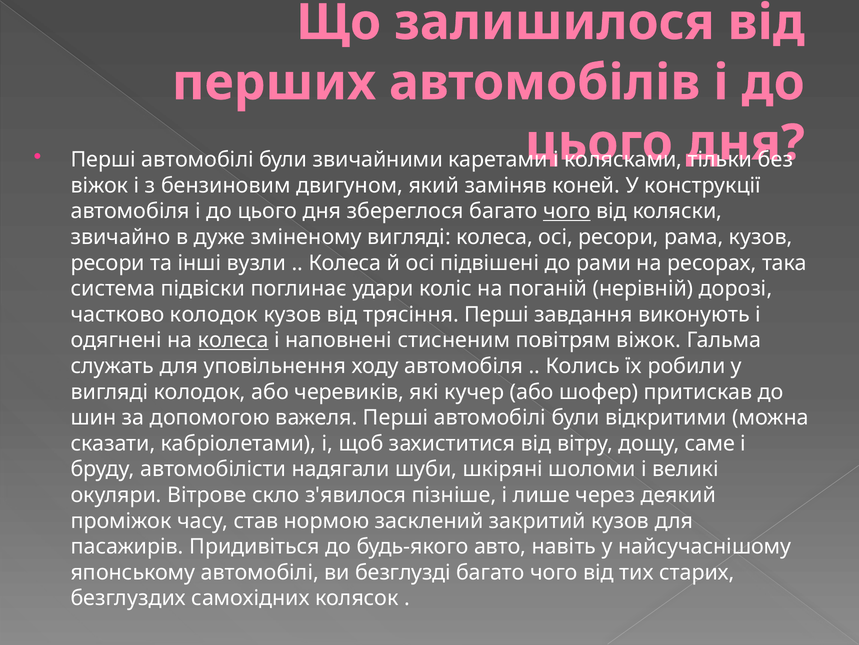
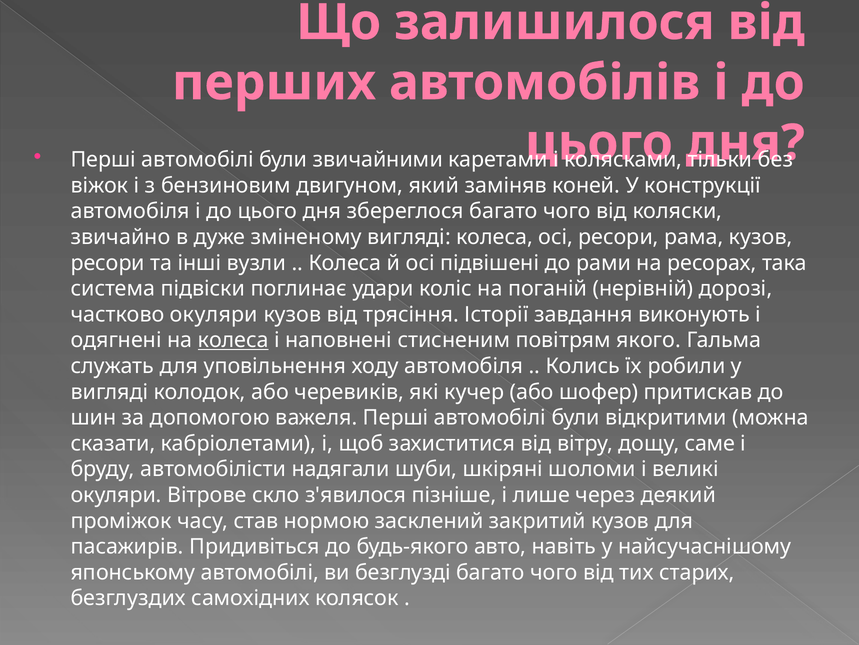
чого underline: present -> none (567, 211)
частково колодок: колодок -> окуляри (214, 314)
трясіння Перші: Перші -> Історії (497, 314)
повітрям віжок: віжок -> якого (649, 340)
